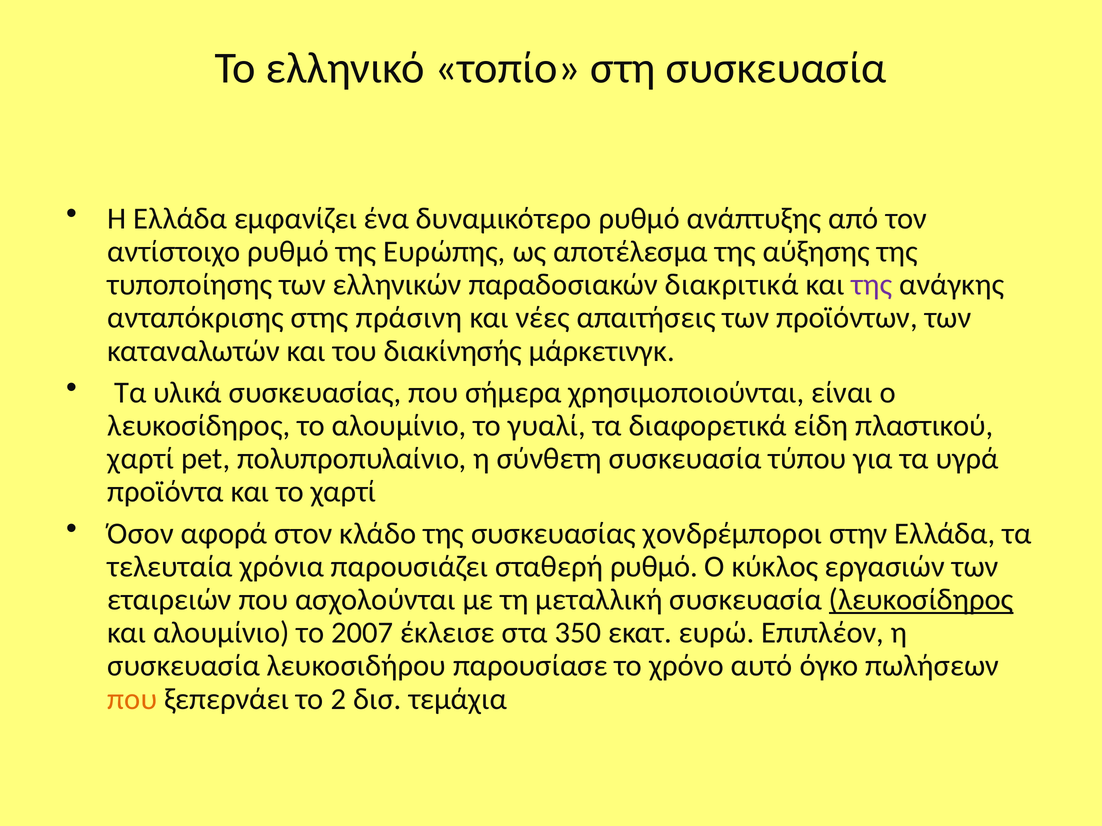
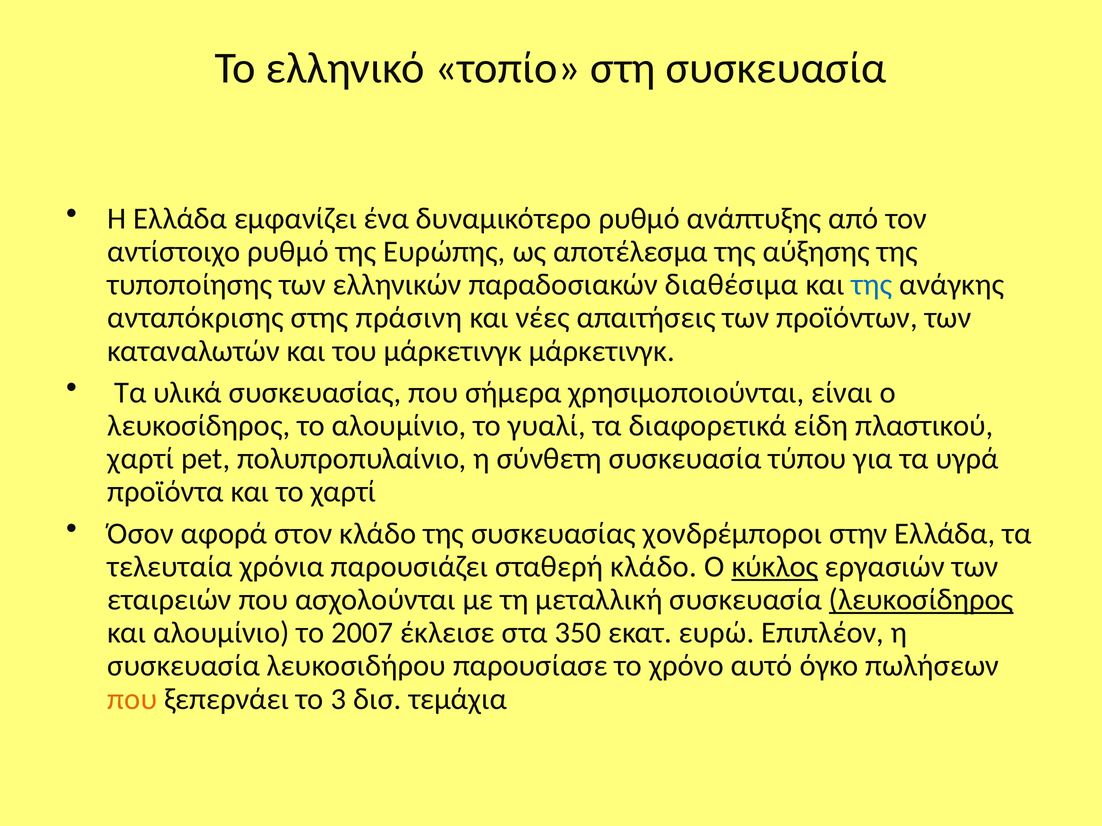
διακριτικά: διακριτικά -> διαθέσιμα (732, 285)
της colour: purple -> blue (872, 285)
του διακίνησής: διακίνησής -> μάρκετινγκ (453, 351)
σταθερή ρυθμό: ρυθμό -> κλάδο (654, 567)
κύκλος underline: none -> present (775, 567)
2: 2 -> 3 (338, 699)
